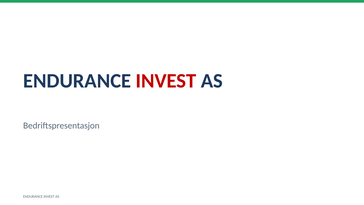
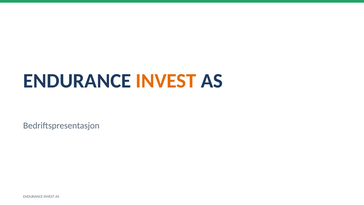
INVEST colour: red -> orange (166, 81)
